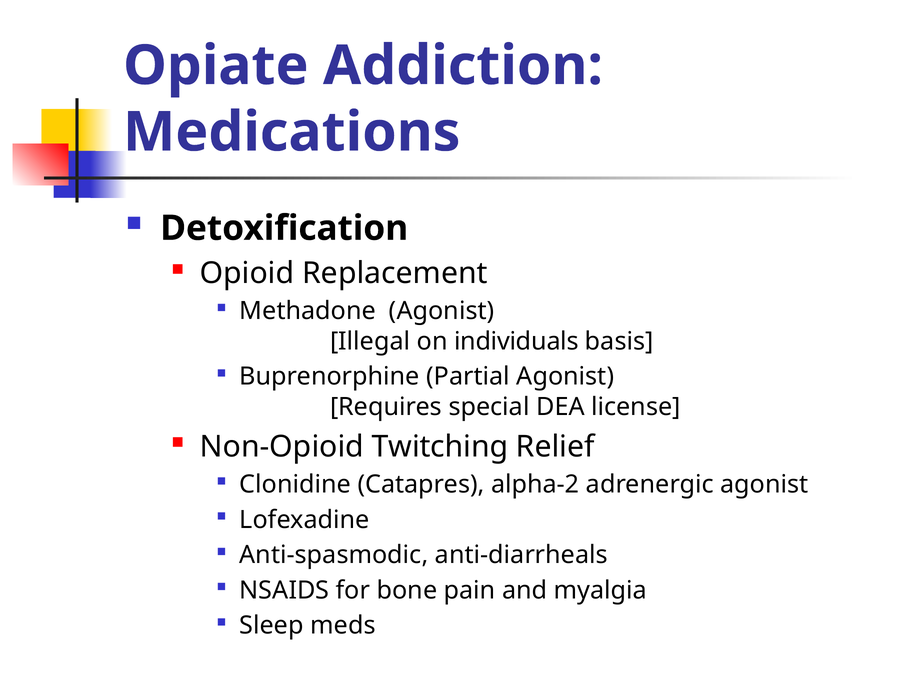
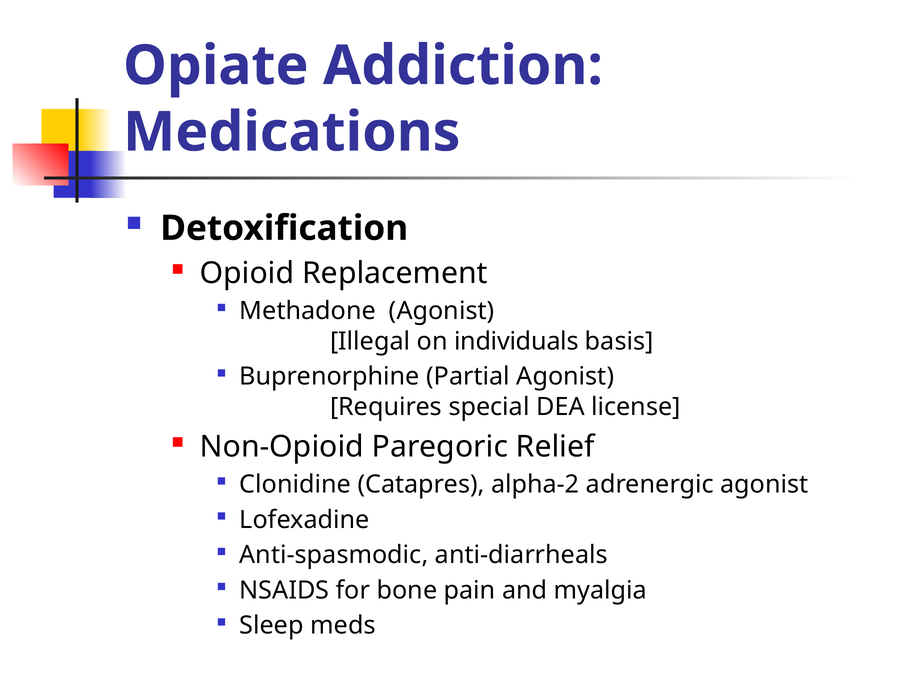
Twitching: Twitching -> Paregoric (440, 446)
